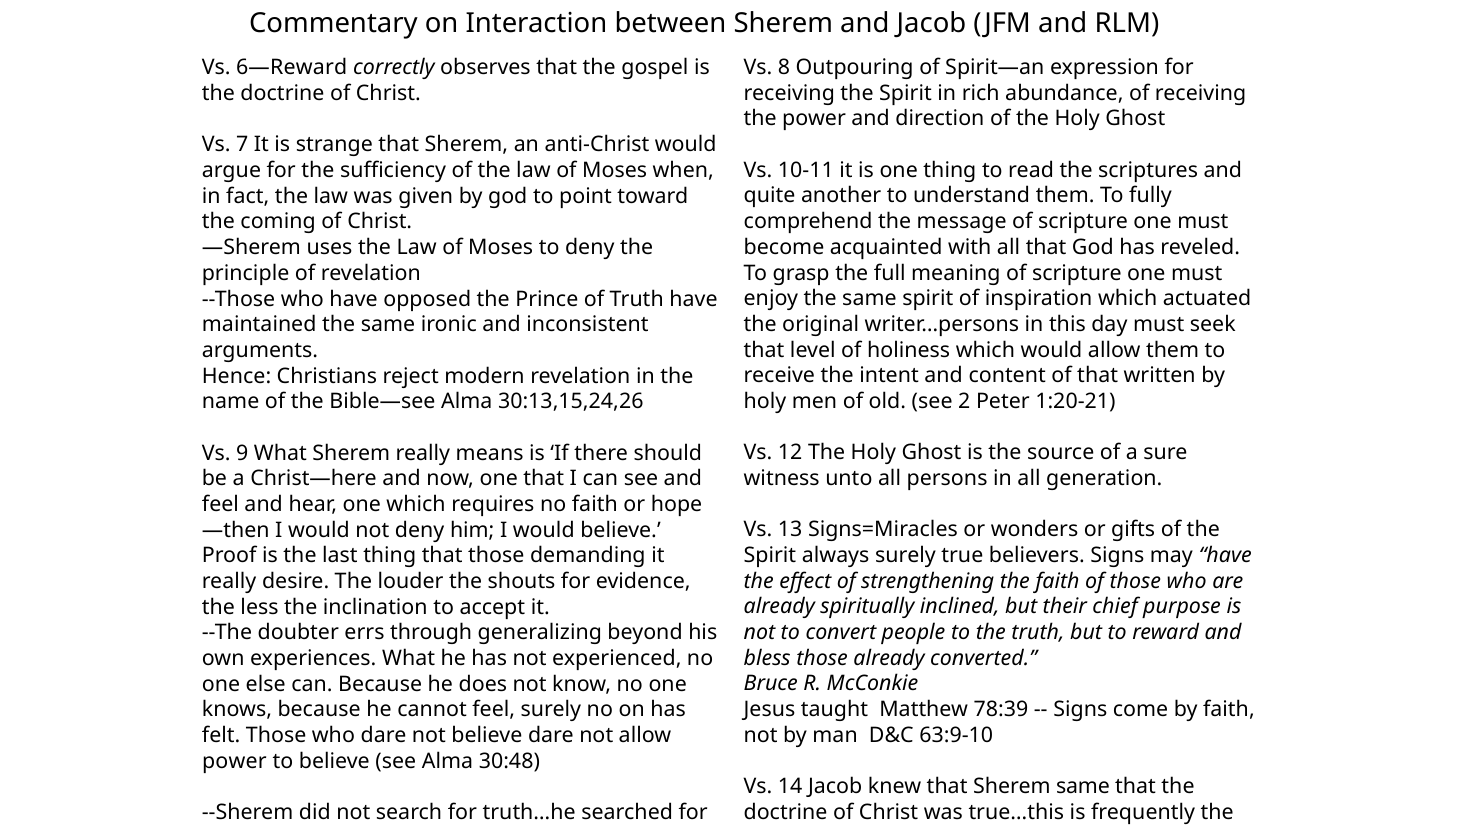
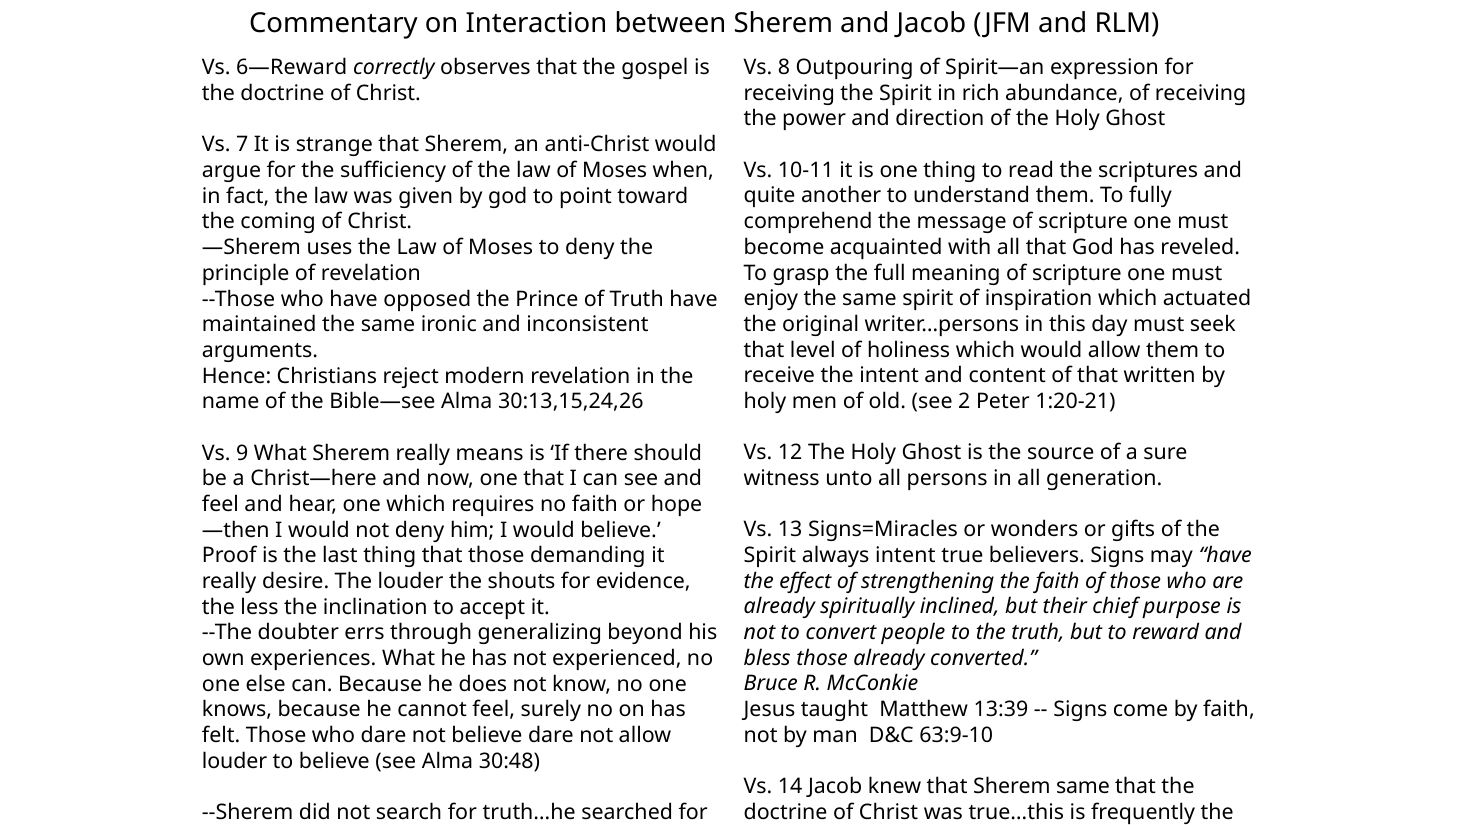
always surely: surely -> intent (905, 556)
78:39: 78:39 -> 13:39 (1001, 710)
power: power -> louder (235, 761)
